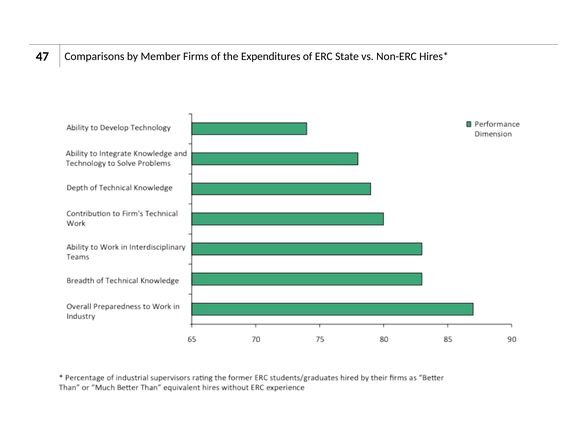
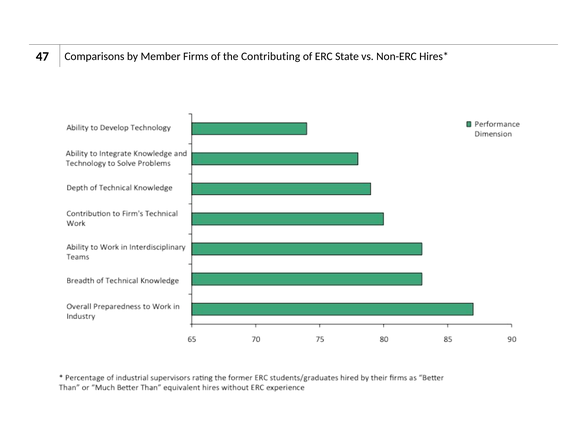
Expenditures: Expenditures -> Contributing (271, 56)
